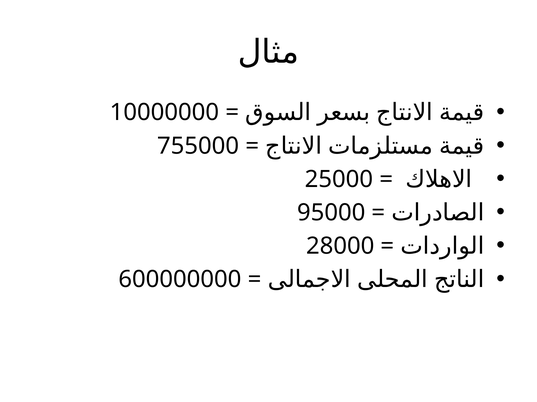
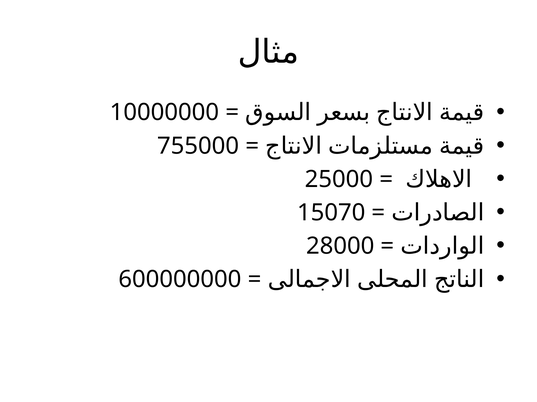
95000: 95000 -> 15070 (331, 213)
